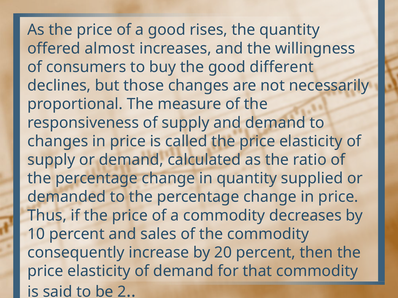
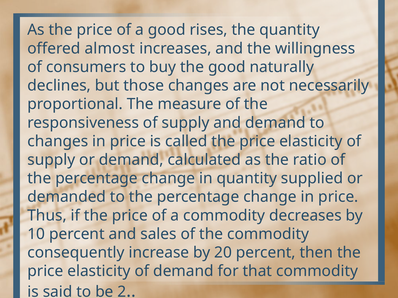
different: different -> naturally (282, 67)
